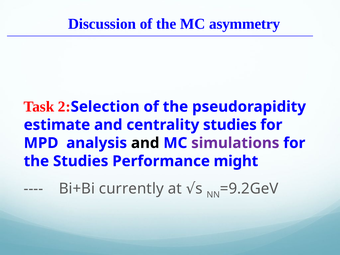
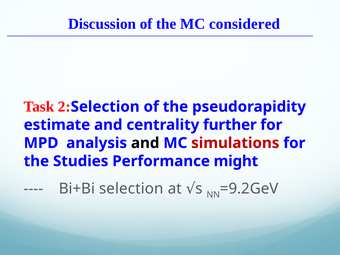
asymmetry: asymmetry -> considered (245, 24)
centrality studies: studies -> further (230, 125)
simulations colour: purple -> red (235, 143)
Bi+Bi currently: currently -> selection (131, 189)
